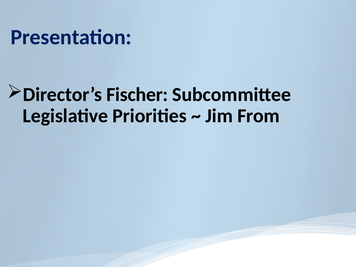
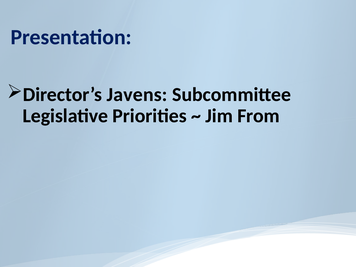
Fischer: Fischer -> Javens (137, 95)
